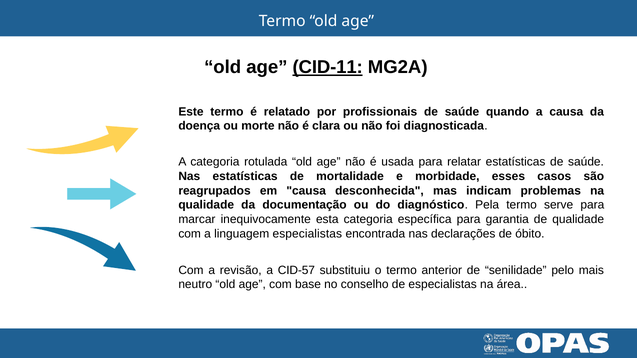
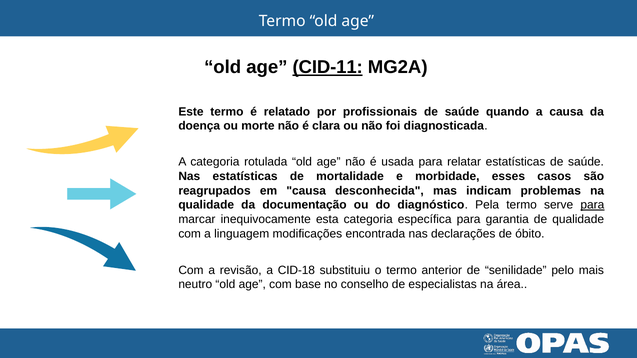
para underline: none -> present (592, 205)
linguagem especialistas: especialistas -> modificações (307, 234)
CID-57: CID-57 -> CID-18 (296, 270)
